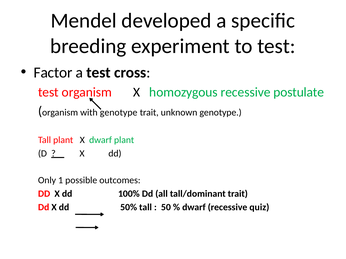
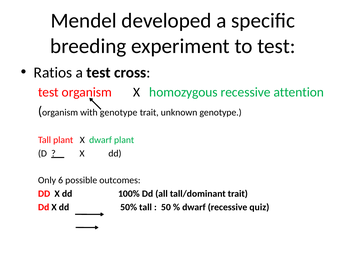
Factor: Factor -> Ratios (53, 73)
postulate: postulate -> attention (299, 92)
1: 1 -> 6 (61, 181)
